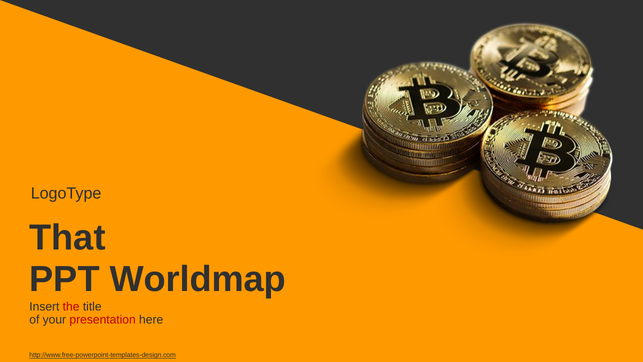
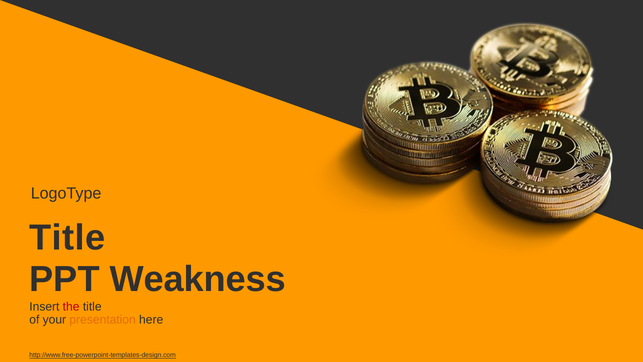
That: That -> Title (67, 238)
Worldmap: Worldmap -> Weakness (198, 279)
presentation colour: red -> orange (103, 320)
